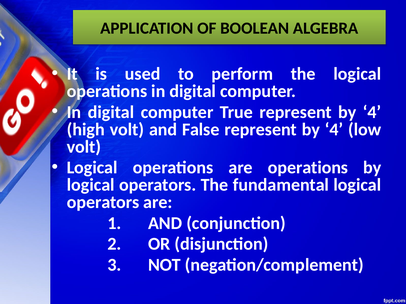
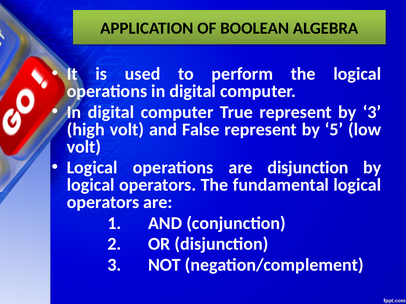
True represent by 4: 4 -> 3 (372, 112)
False represent by 4: 4 -> 5 (334, 130)
are operations: operations -> disjunction (308, 168)
